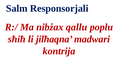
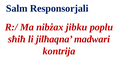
qallu: qallu -> jibku (77, 27)
